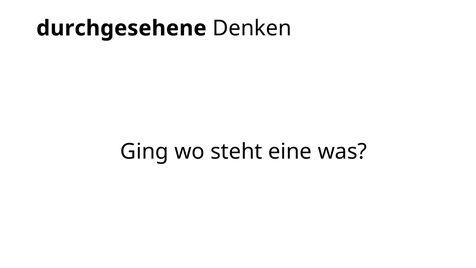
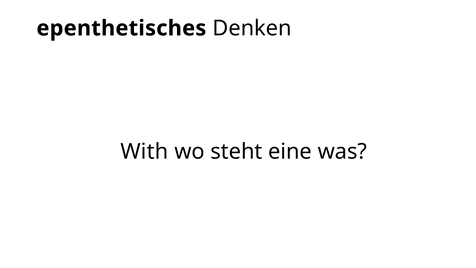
durchgesehene: durchgesehene -> epenthetisches (121, 28)
Ging: Ging -> With (144, 151)
